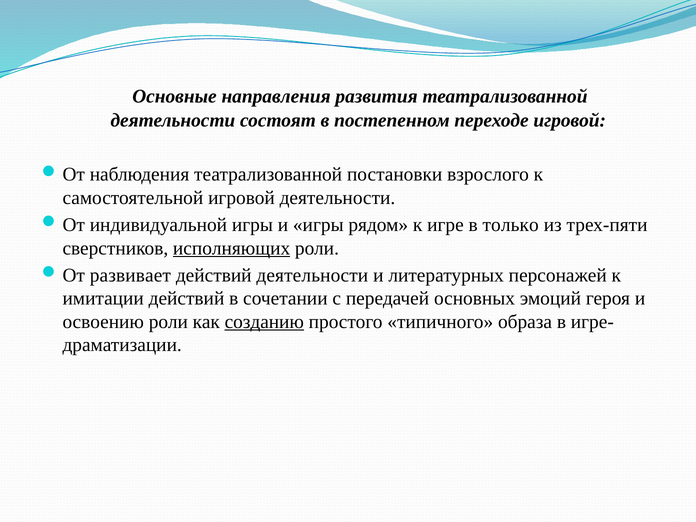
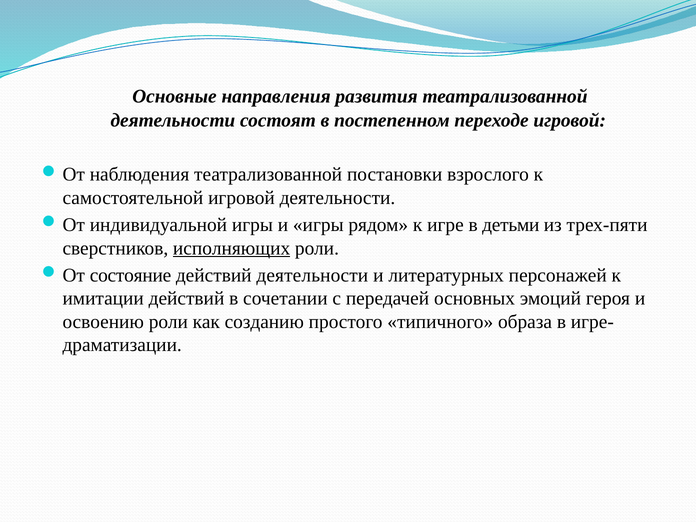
только: только -> детьми (511, 225)
развивает: развивает -> состояние (131, 275)
созданию underline: present -> none (264, 322)
